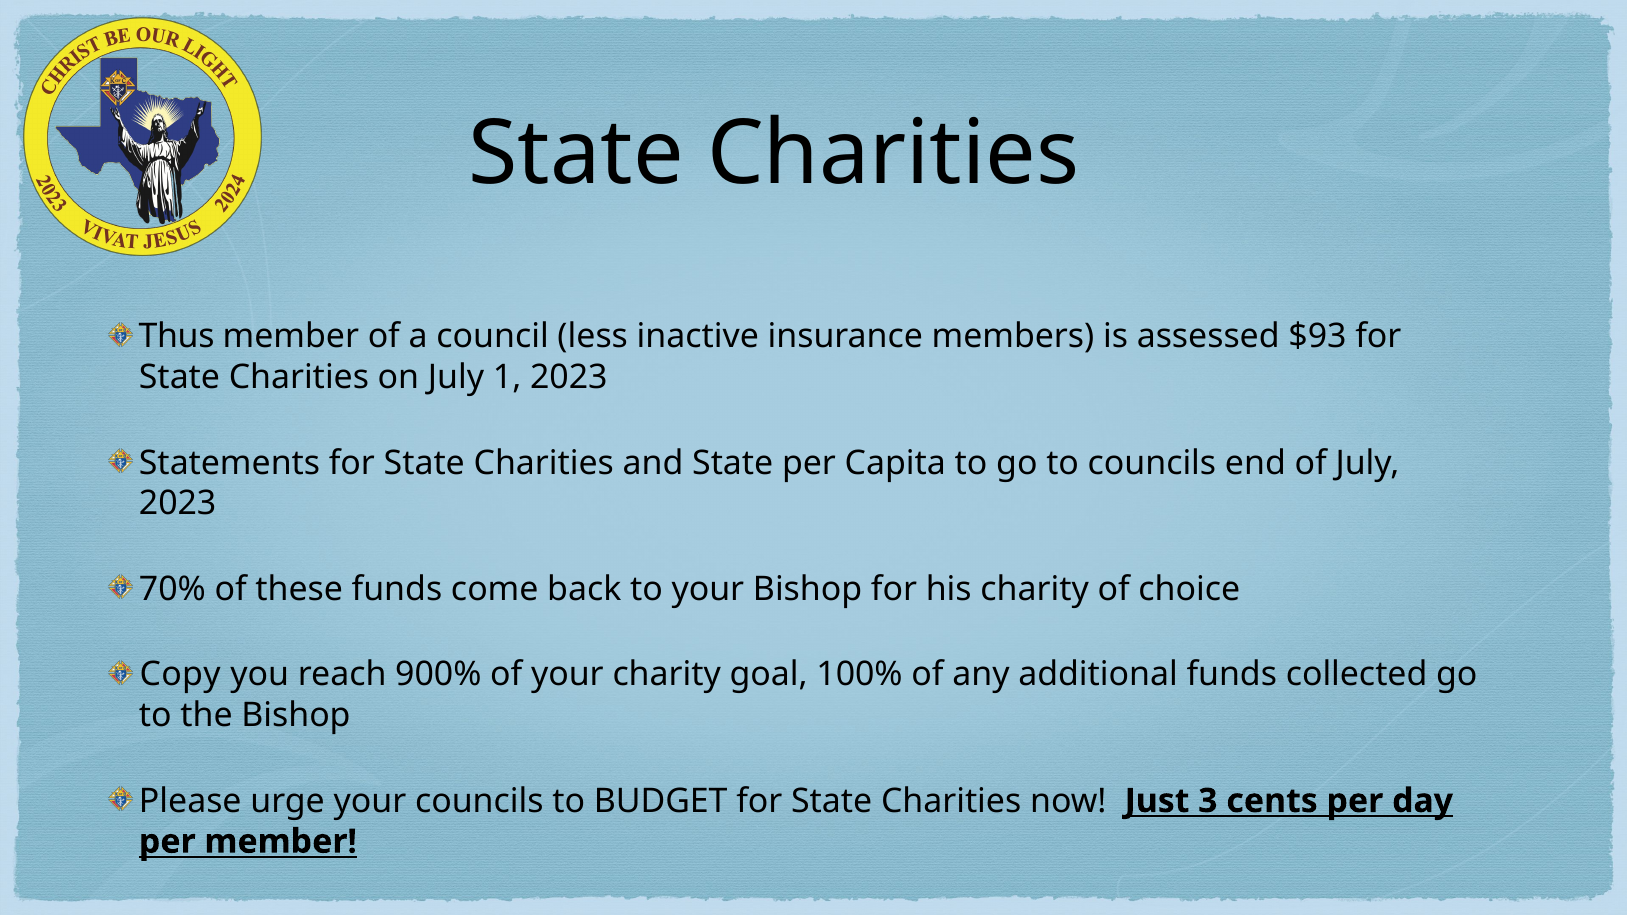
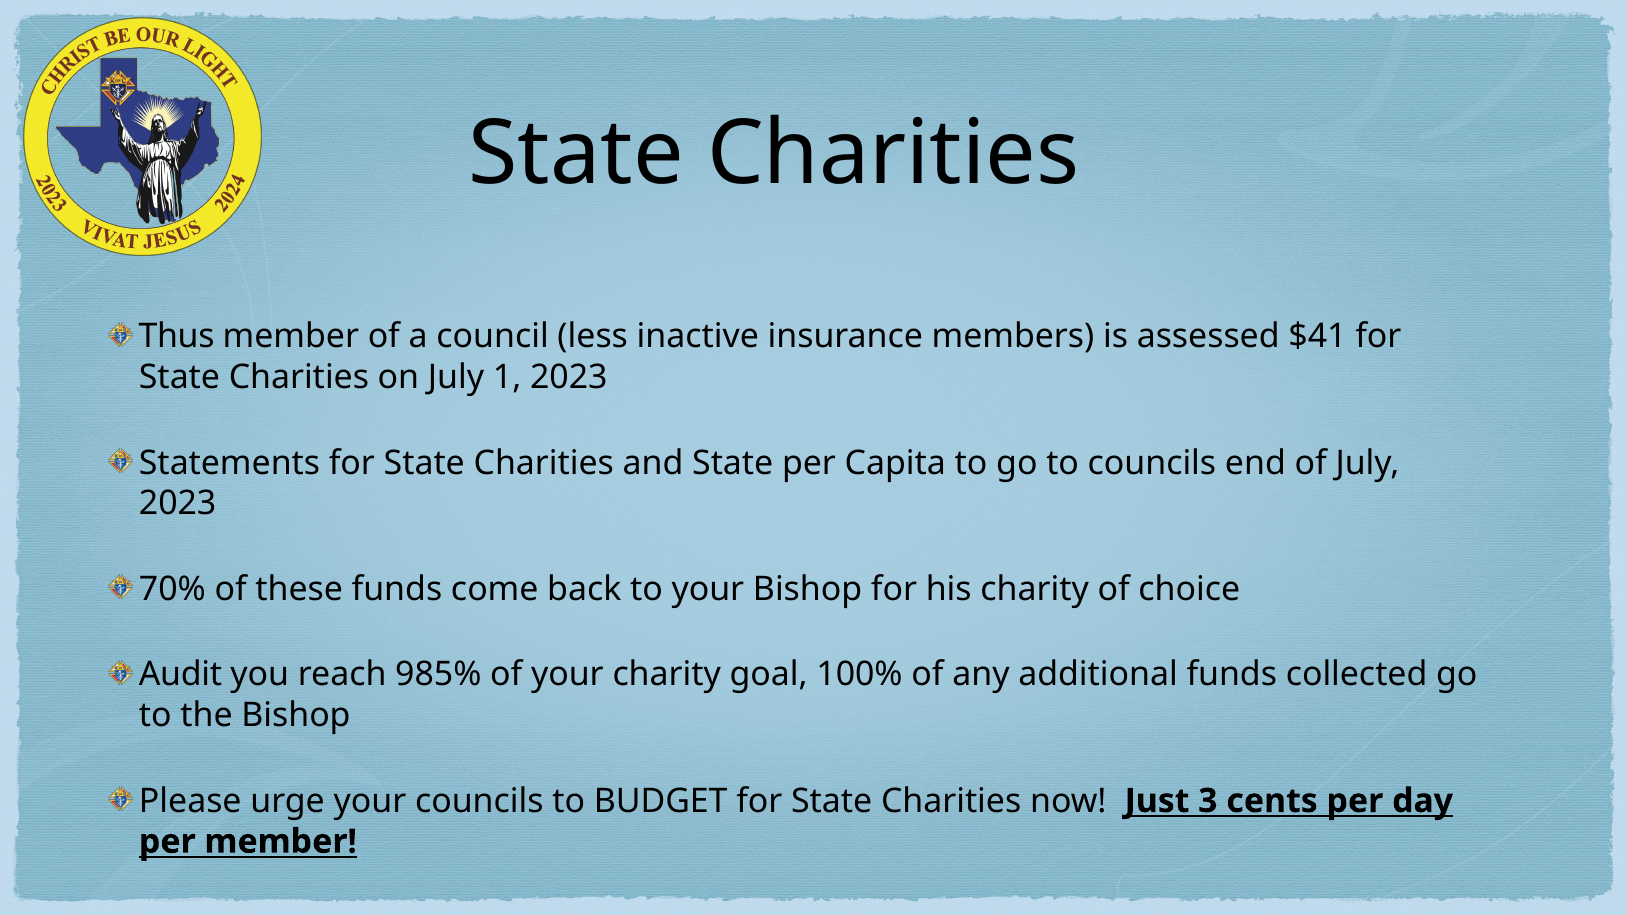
$93: $93 -> $41 (1317, 337)
Copy: Copy -> Audit (180, 675)
900%: 900% -> 985% (438, 675)
